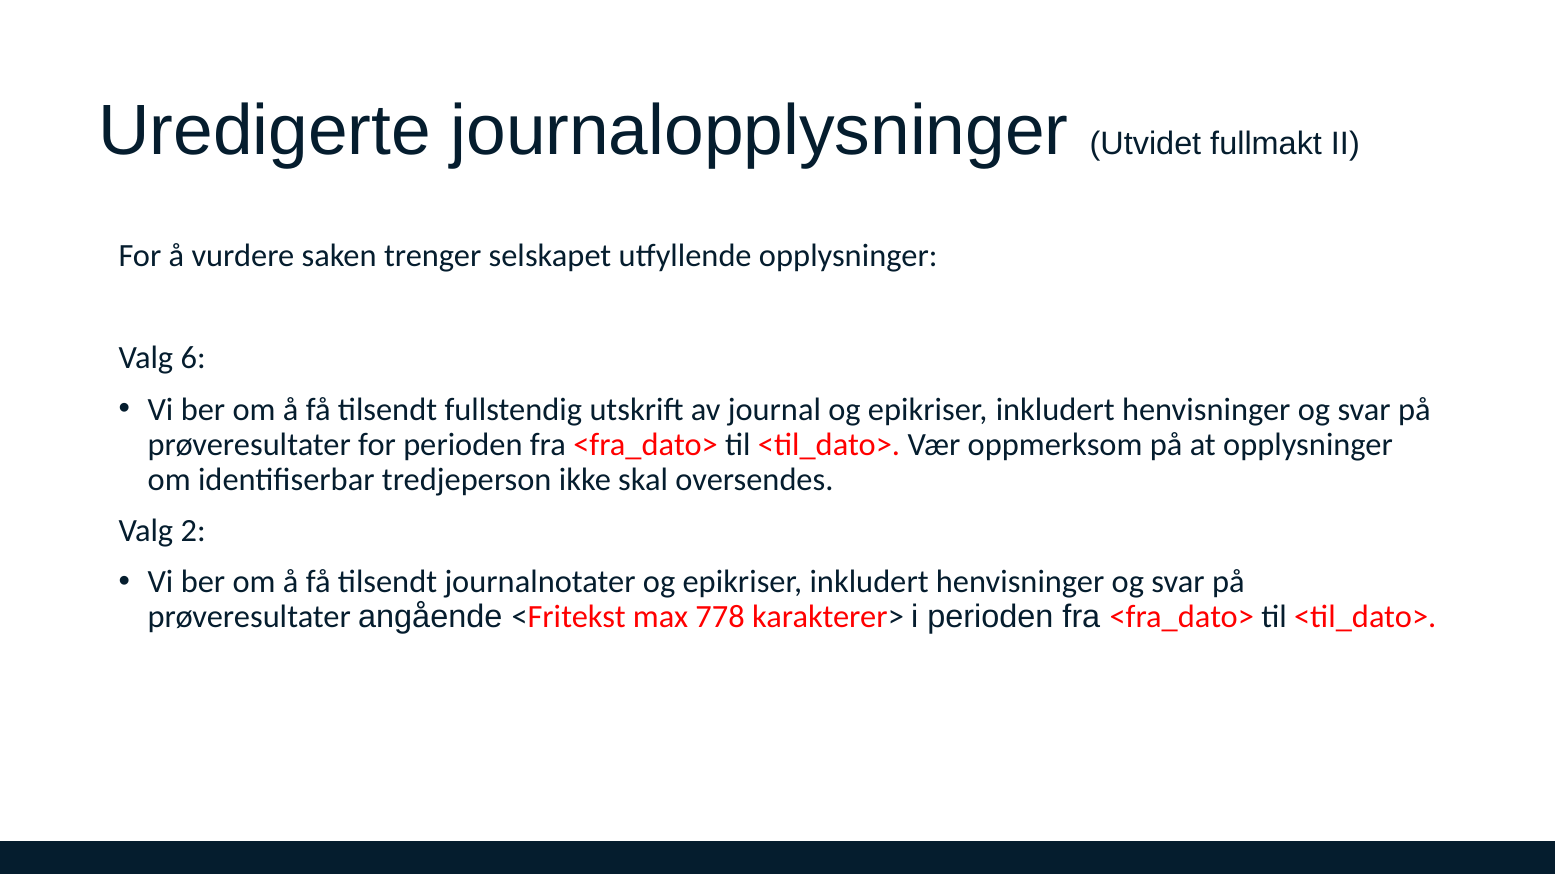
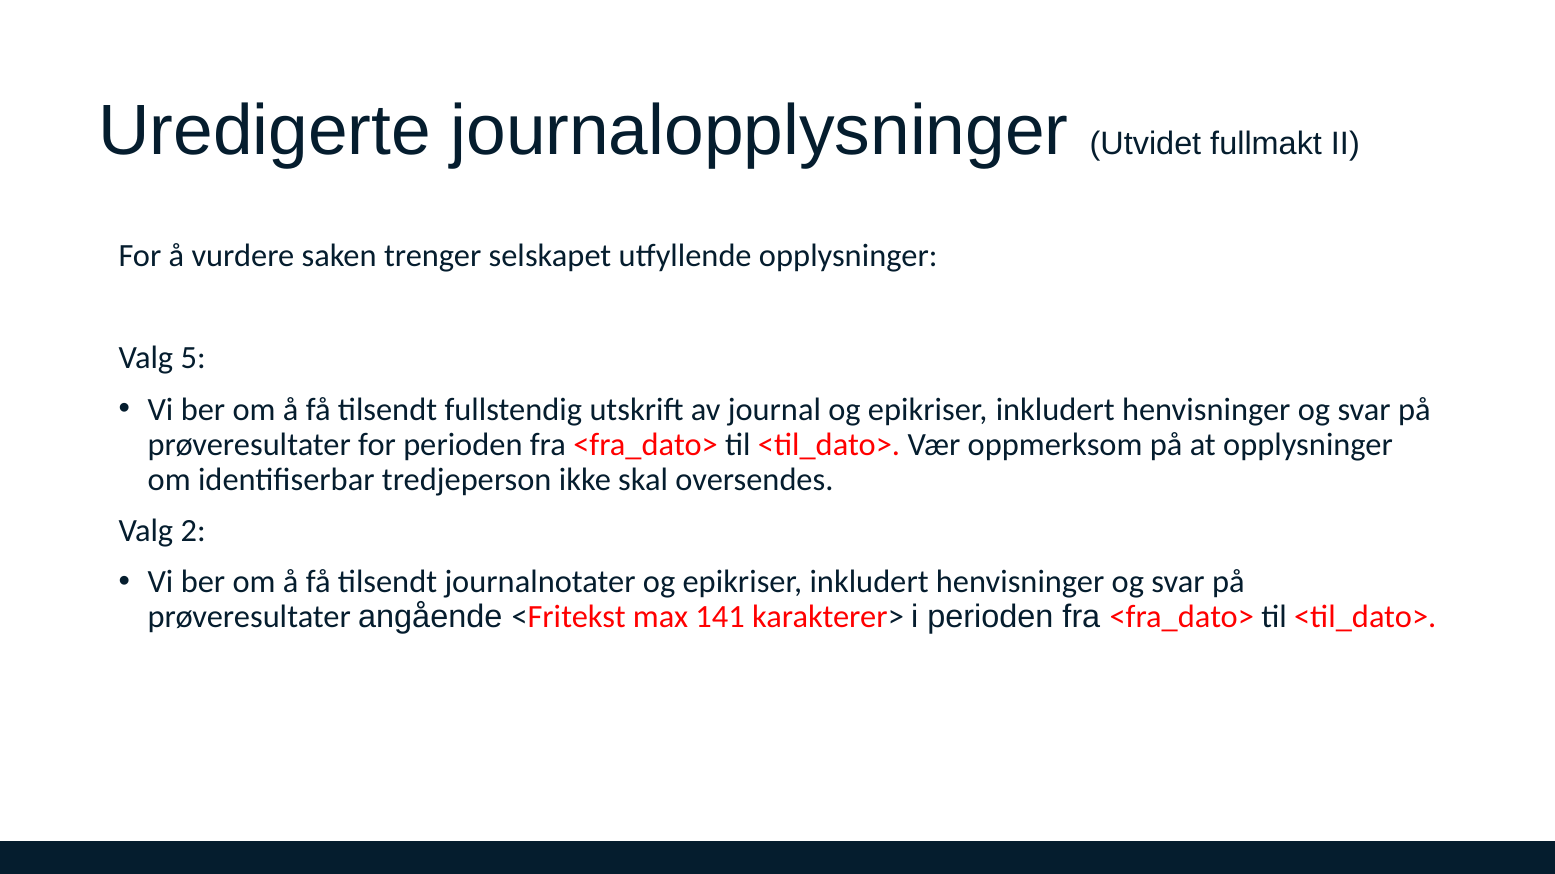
6: 6 -> 5 (193, 359)
778: 778 -> 141 (720, 617)
